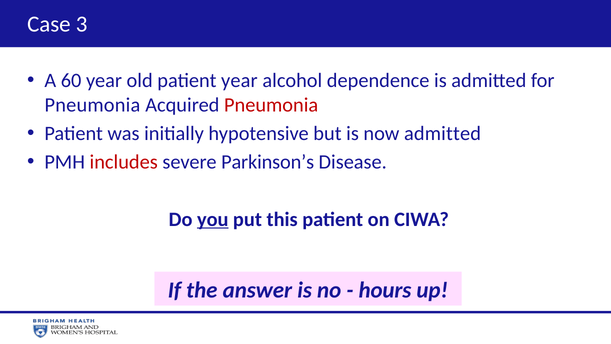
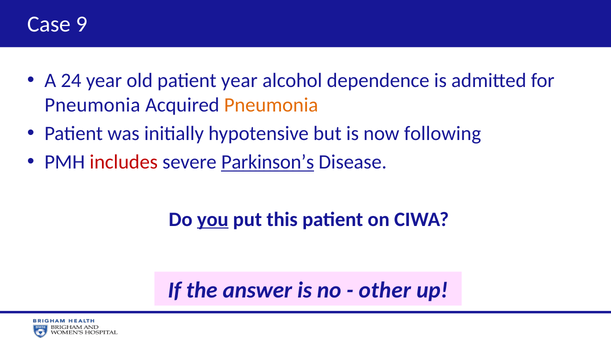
3: 3 -> 9 (82, 24)
60: 60 -> 24 (71, 80)
Pneumonia colour: red -> orange (271, 105)
now admitted: admitted -> following (443, 133)
Parkinson’s underline: none -> present (268, 162)
hours: hours -> other (385, 290)
